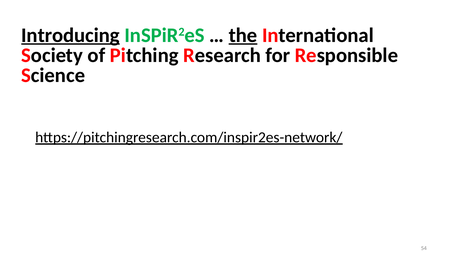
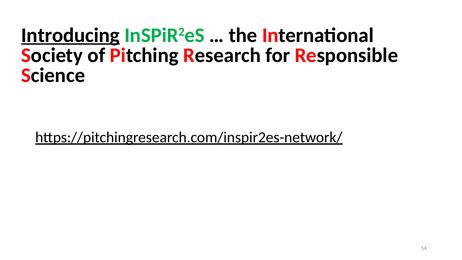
the underline: present -> none (243, 35)
